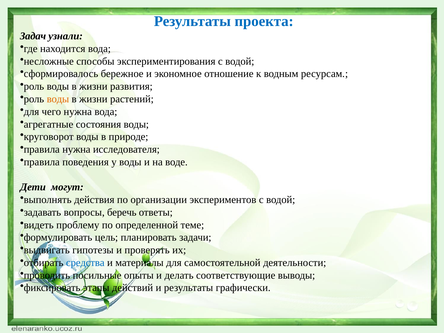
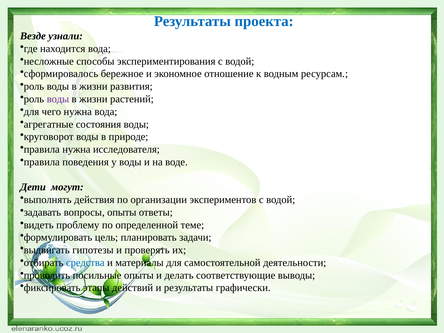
Задач: Задач -> Везде (33, 36)
воды colour: orange -> purple (58, 99)
вопросы беречь: беречь -> опыты (122, 212)
